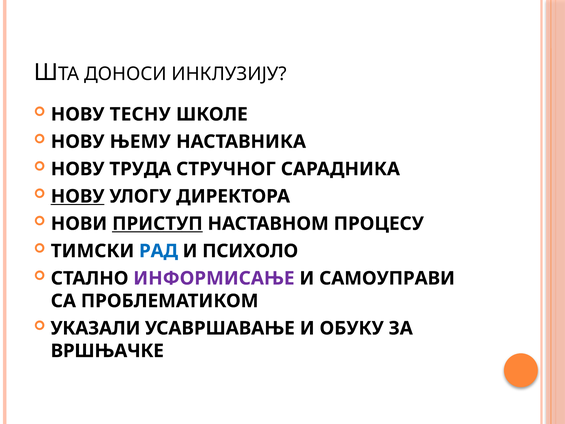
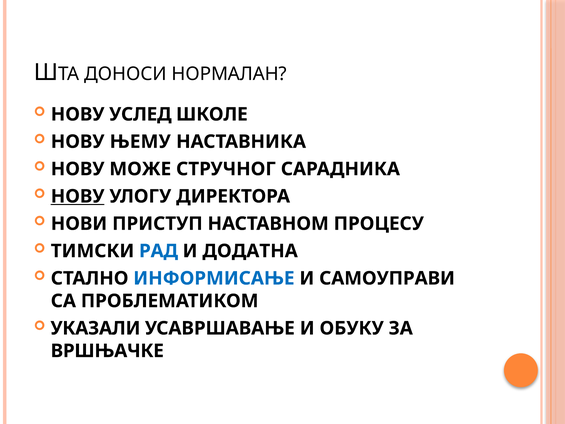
ИНКЛУЗИЈУ: ИНКЛУЗИЈУ -> НОРМАЛАН (229, 74)
ТЕСНУ: ТЕСНУ -> УСЛЕД (140, 114)
ТРУДА: ТРУДА -> МОЖЕ (140, 169)
ПРИСТУП underline: present -> none (157, 224)
ПСИХОЛО: ПСИХОЛО -> ДОДАТНА (250, 251)
ИНФОРМИСАЊЕ colour: purple -> blue (214, 278)
